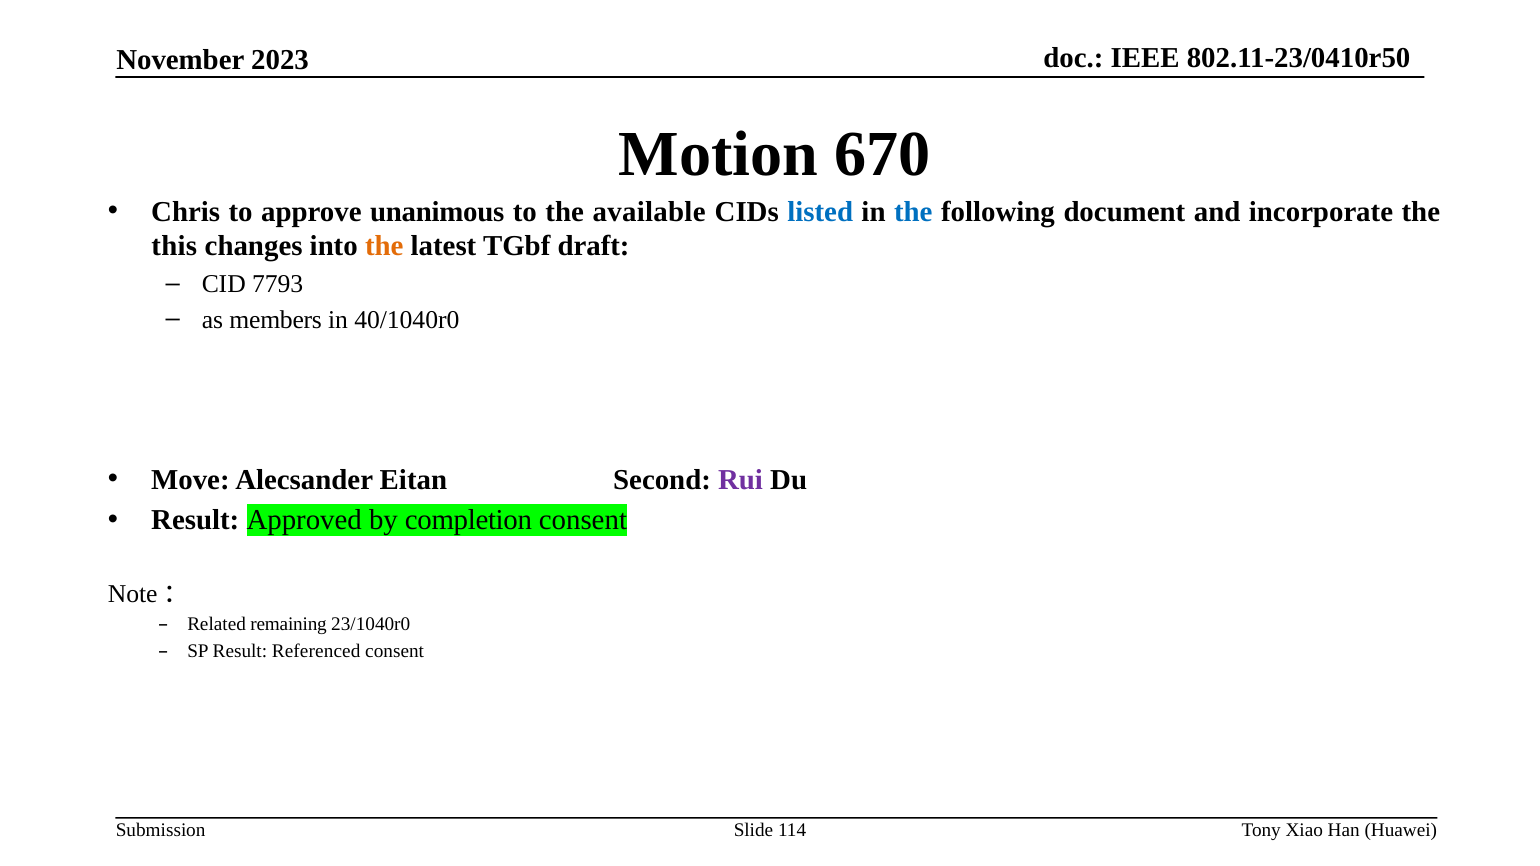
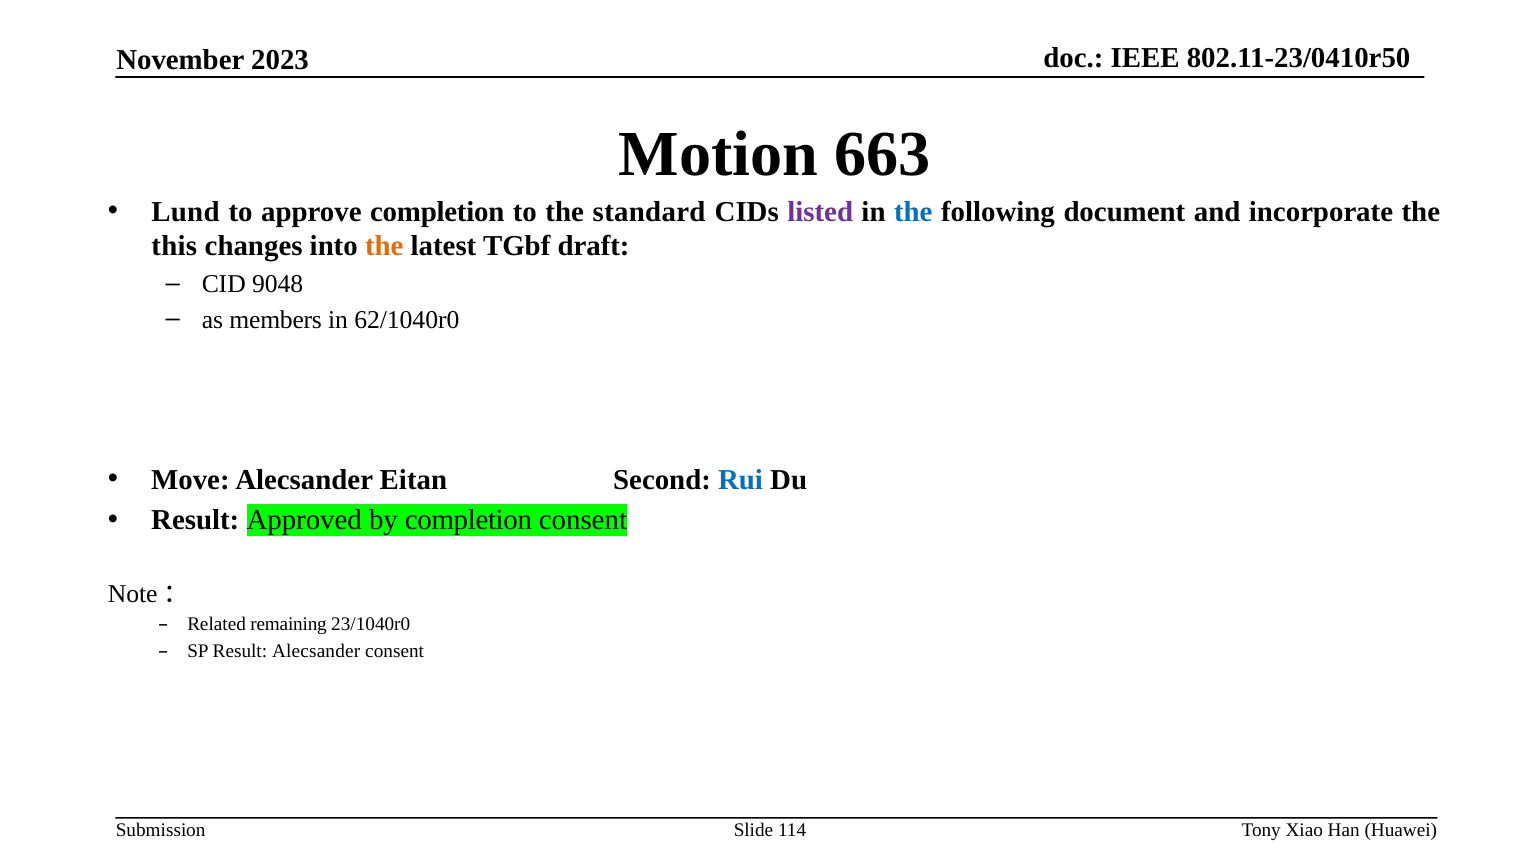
670: 670 -> 663 (882, 155)
Chris: Chris -> Lund (185, 212)
approve unanimous: unanimous -> completion (437, 212)
available: available -> standard (649, 212)
listed colour: blue -> purple (820, 212)
7793: 7793 -> 9048 (278, 284)
40/1040r0: 40/1040r0 -> 62/1040r0 (407, 320)
Rui colour: purple -> blue (741, 480)
Result Referenced: Referenced -> Alecsander (316, 651)
